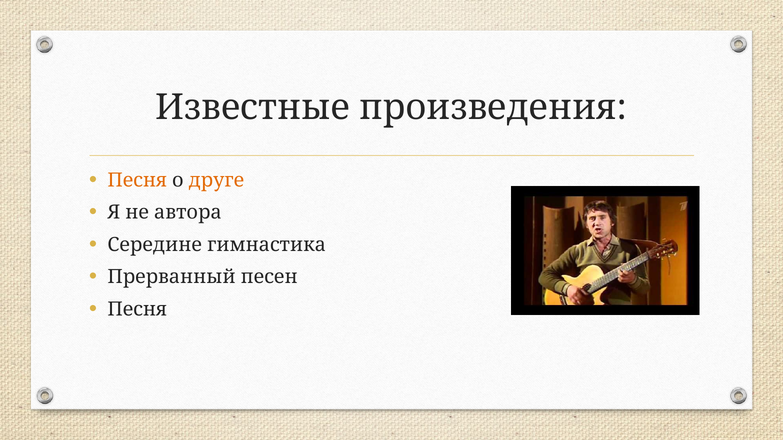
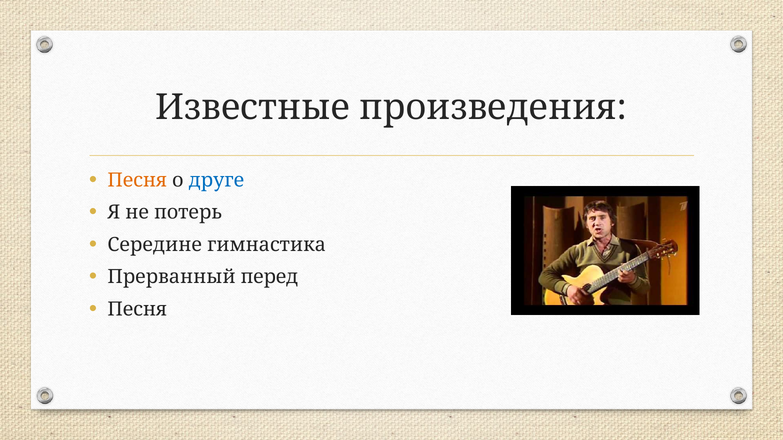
друге colour: orange -> blue (216, 180)
автора: автора -> потерь (188, 213)
песен: песен -> перед (269, 277)
